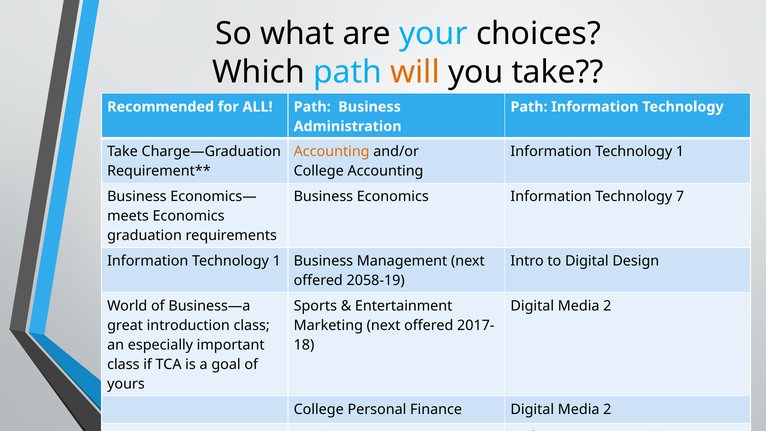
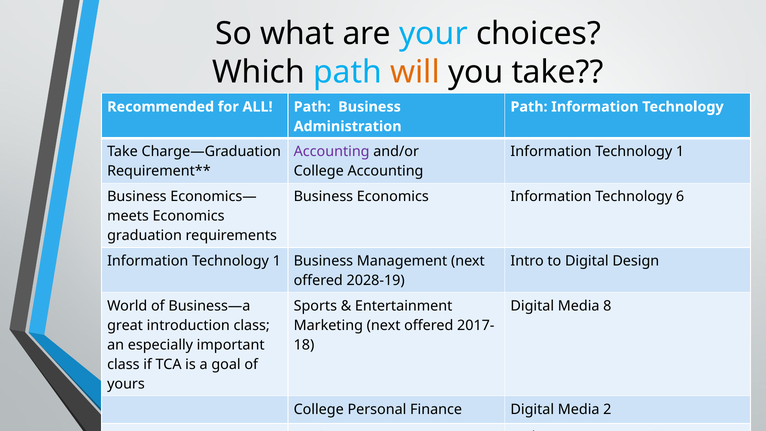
Accounting colour: orange -> purple (332, 152)
7: 7 -> 6 (680, 197)
2058-19: 2058-19 -> 2028-19 (376, 280)
2: 2 -> 8 (607, 306)
